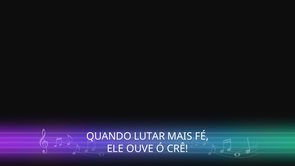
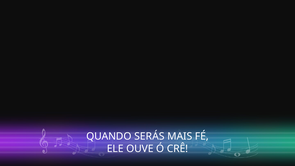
LUTAR: LUTAR -> SERÁS (149, 136)
